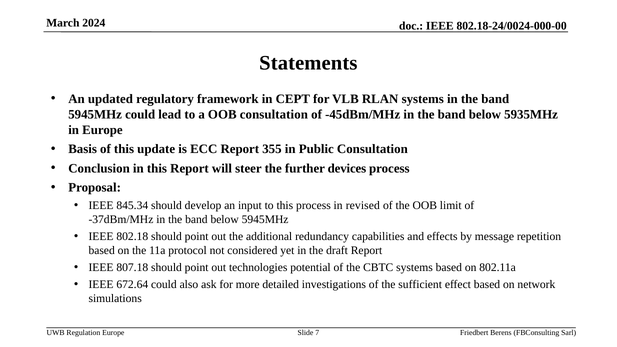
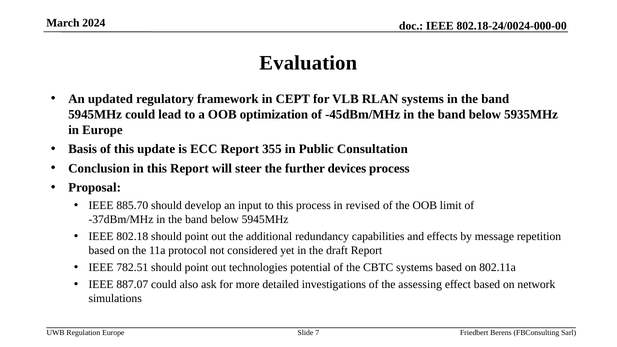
Statements: Statements -> Evaluation (308, 63)
OOB consultation: consultation -> optimization (274, 114)
845.34: 845.34 -> 885.70 (132, 205)
807.18: 807.18 -> 782.51 (132, 267)
672.64: 672.64 -> 887.07 (132, 284)
sufficient: sufficient -> assessing (420, 284)
